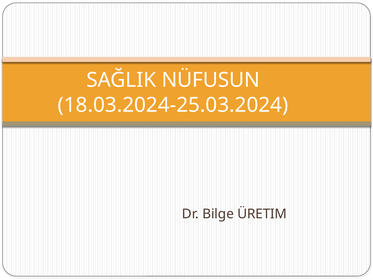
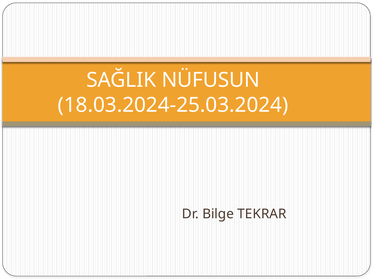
ÜRETIM: ÜRETIM -> TEKRAR (262, 214)
